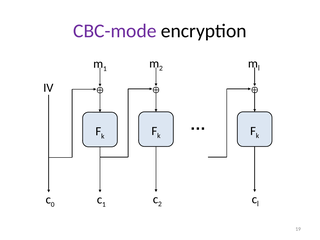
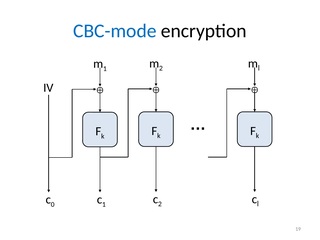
CBC-mode colour: purple -> blue (115, 31)
